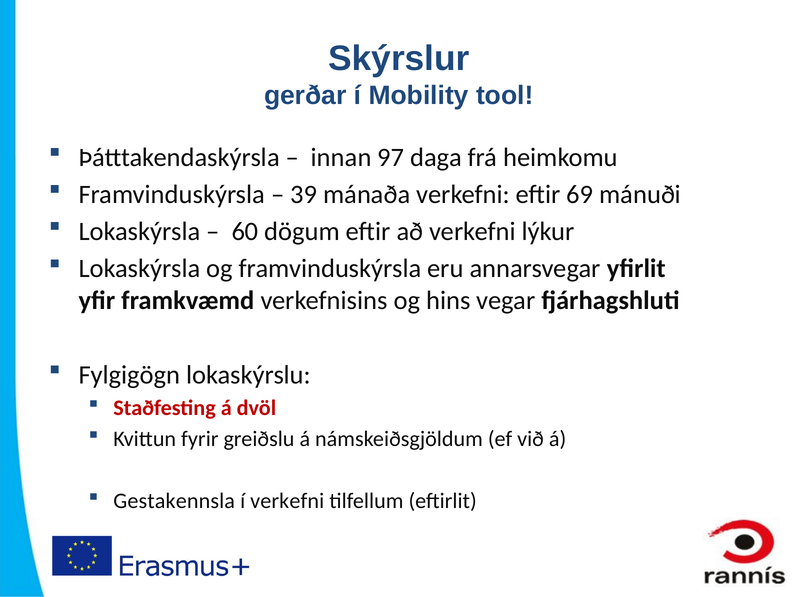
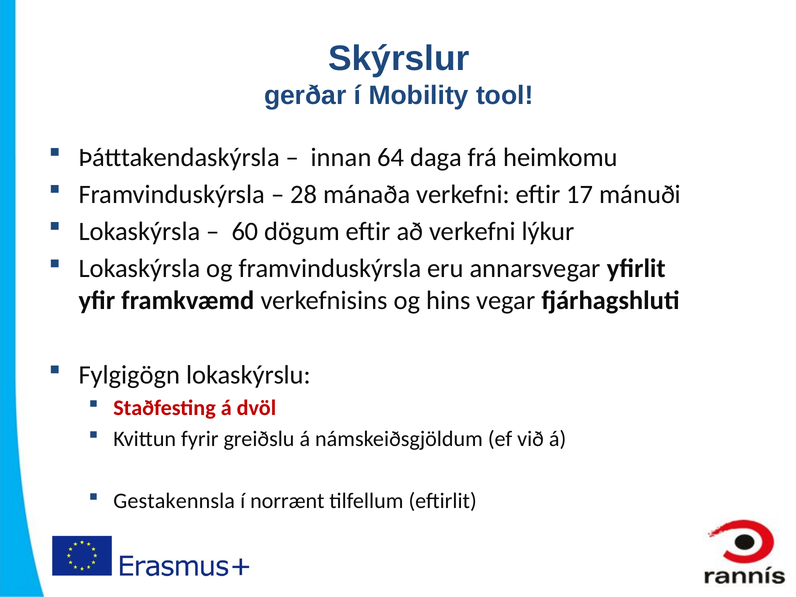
97: 97 -> 64 (391, 157)
39: 39 -> 28 (304, 194)
69: 69 -> 17 (580, 194)
í verkefni: verkefni -> norrænt (287, 501)
